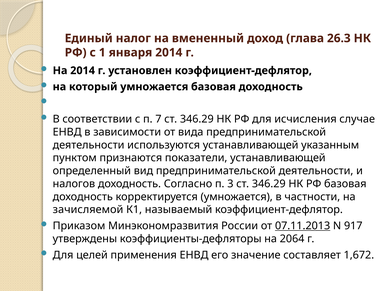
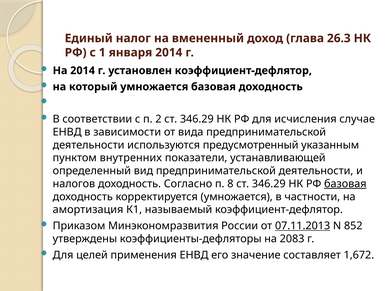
7: 7 -> 2 (158, 119)
используются устанавливающей: устанавливающей -> предусмотренный (251, 145)
признаются: признаются -> внутренних (131, 158)
3: 3 -> 8 (230, 184)
базовая underline: none -> present (345, 184)
зачисляемой: зачисляемой -> амортизация (88, 210)
917: 917 -> 852 (353, 226)
2064: 2064 -> 2083 (292, 239)
